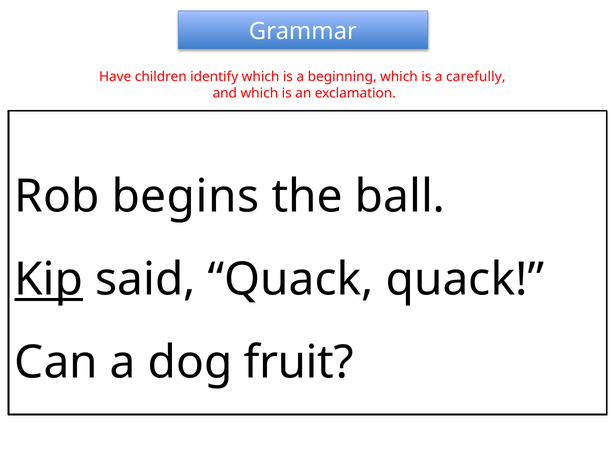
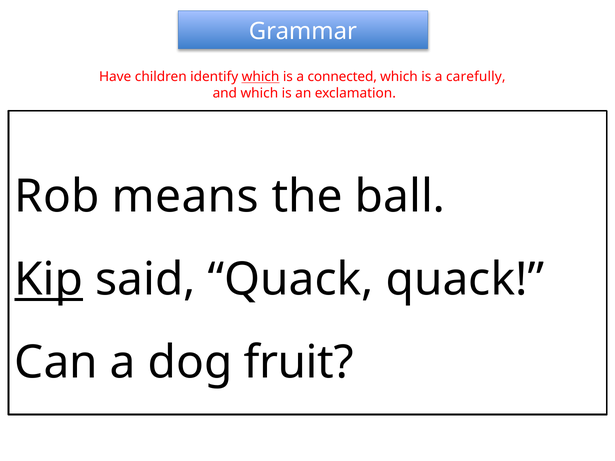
which underline: none -> present (261, 77)
beginning: beginning -> connected (342, 77)
begins: begins -> means (185, 197)
